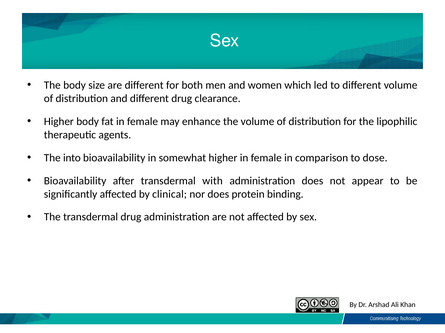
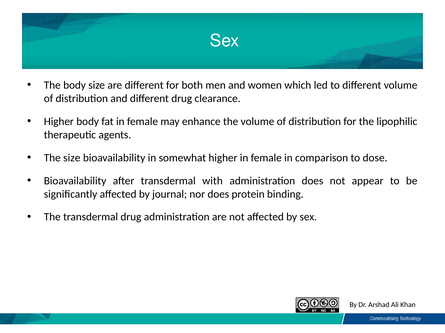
The into: into -> size (72, 158)
clinical: clinical -> journal (170, 194)
